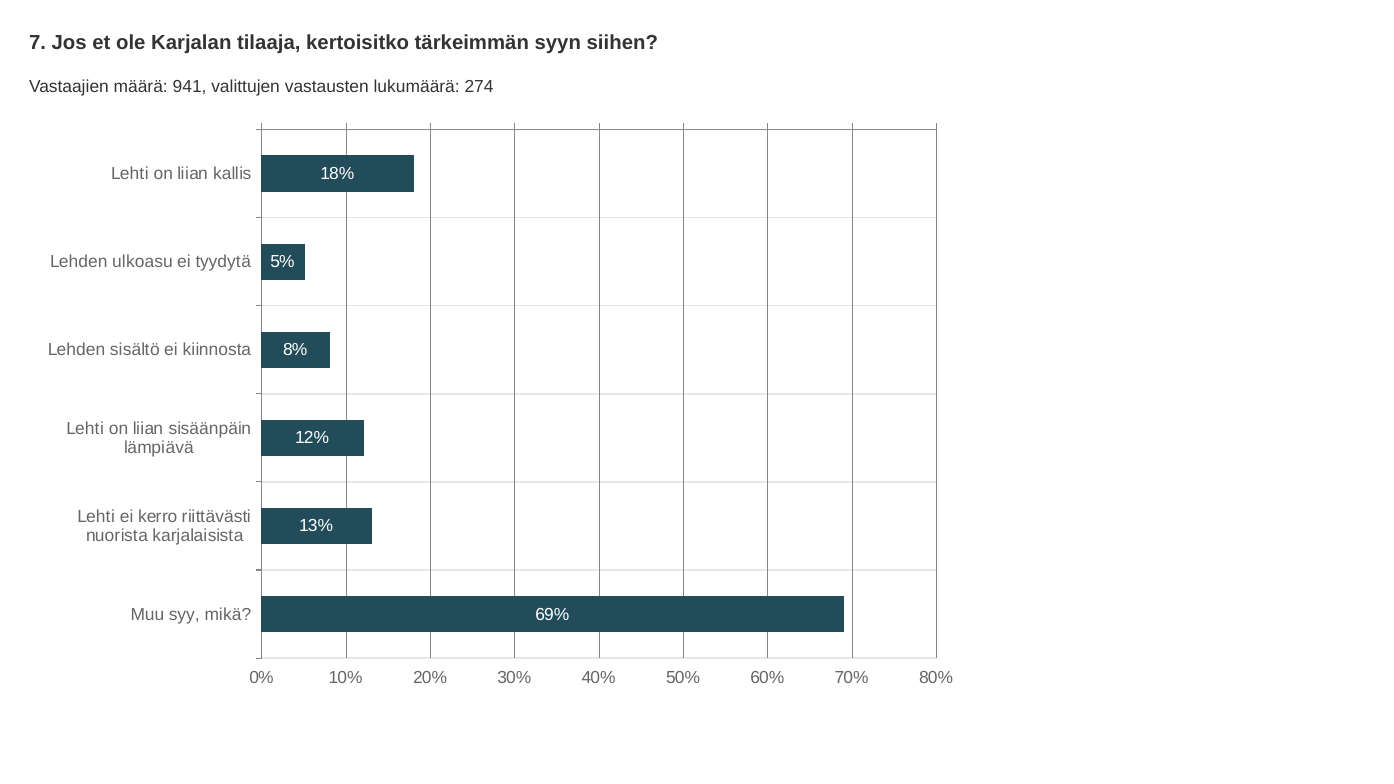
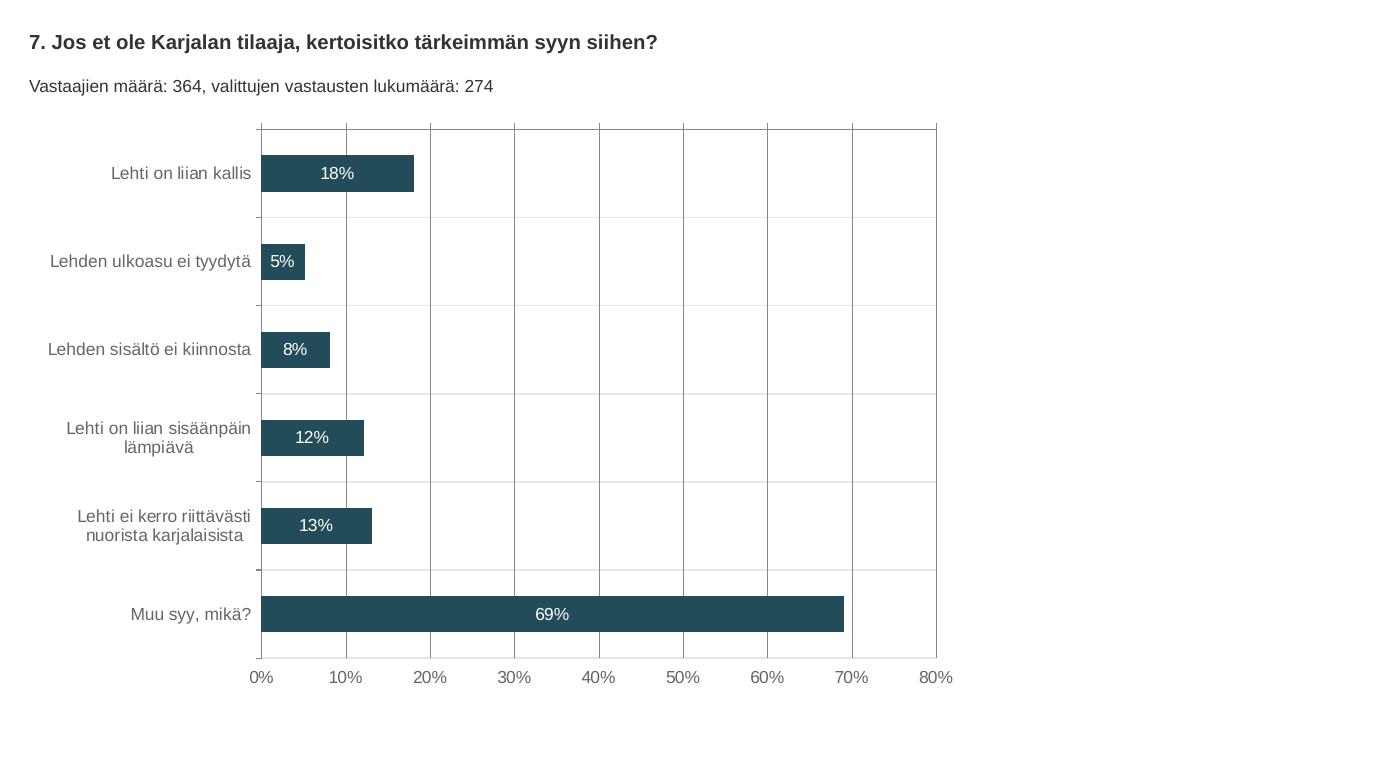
941: 941 -> 364 (190, 87)
